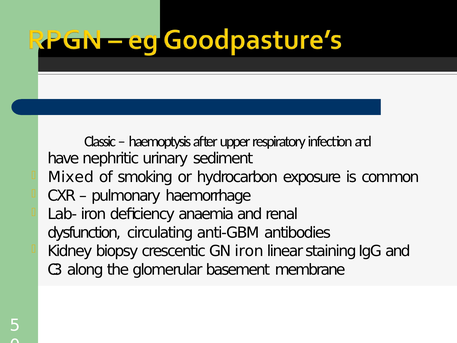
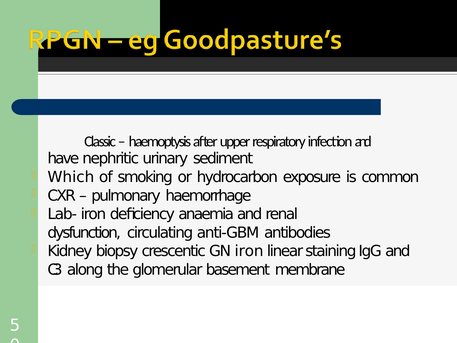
Mixed: Mixed -> Which (71, 177)
